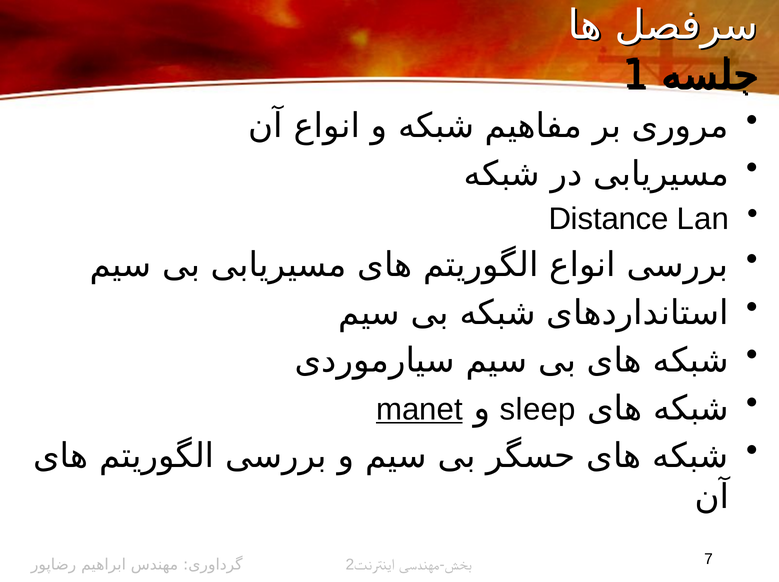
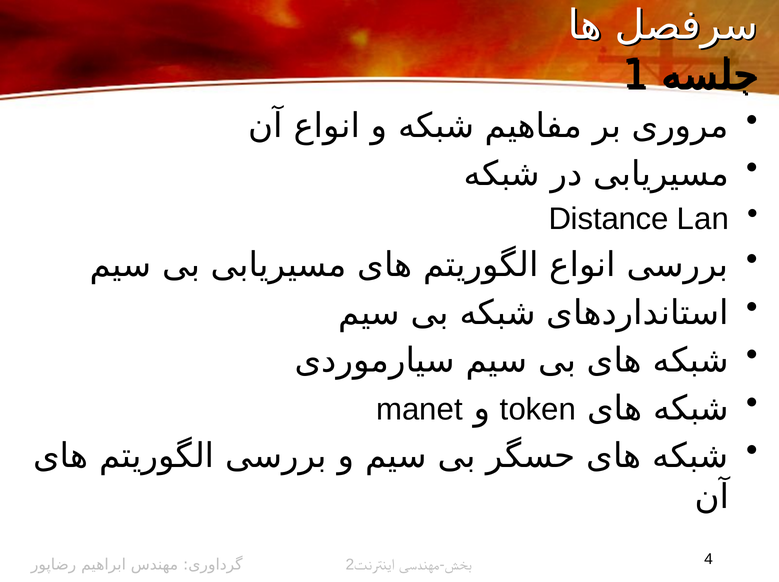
manet underline: present -> none (419, 410)
sleep: sleep -> token (538, 410)
7: 7 -> 4 (709, 560)
